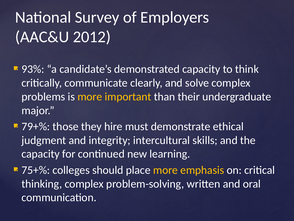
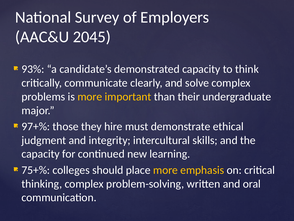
2012: 2012 -> 2045 (92, 37)
79+%: 79+% -> 97+% (36, 126)
